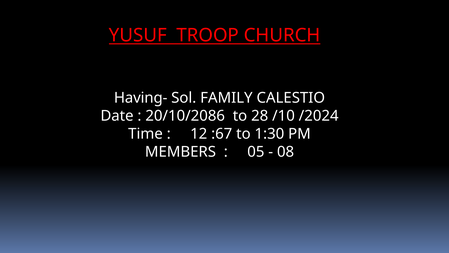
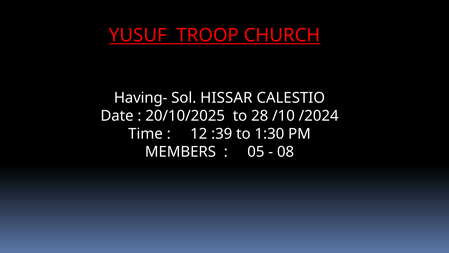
FAMILY: FAMILY -> HISSAR (226, 98)
20/10/2086: 20/10/2086 -> 20/10/2025 (185, 116)
:67: :67 -> :39 (222, 134)
